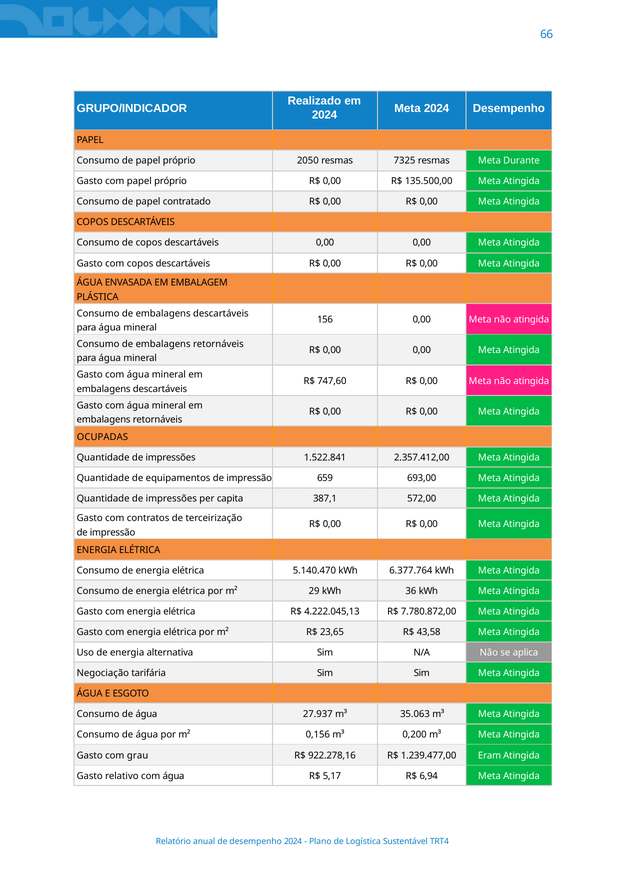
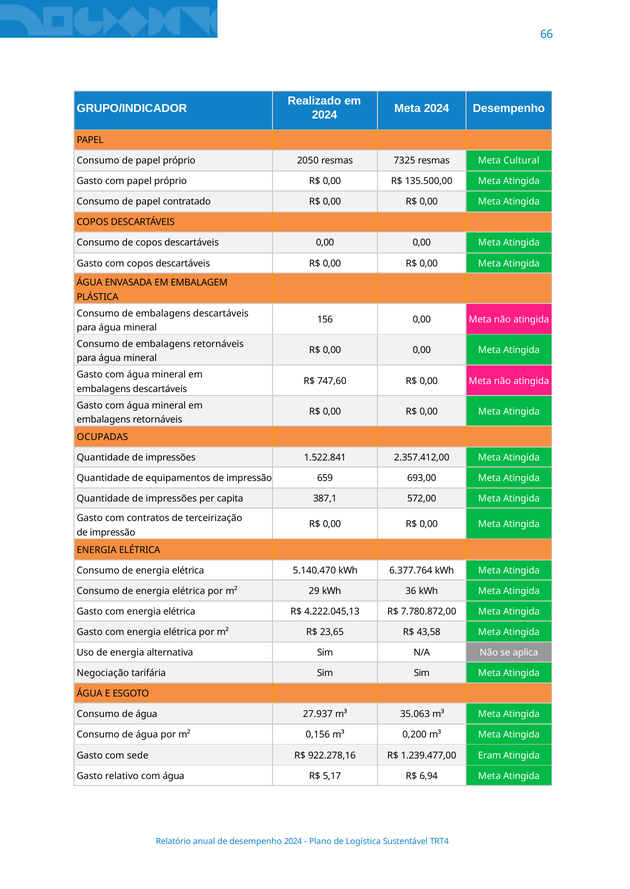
Durante: Durante -> Cultural (521, 161)
grau: grau -> sede (138, 756)
